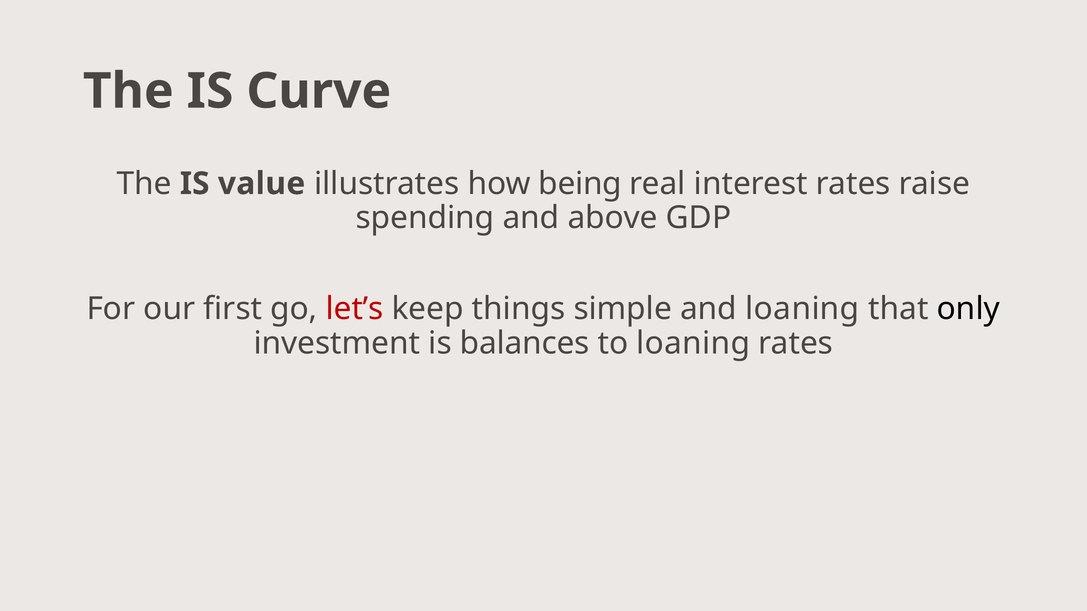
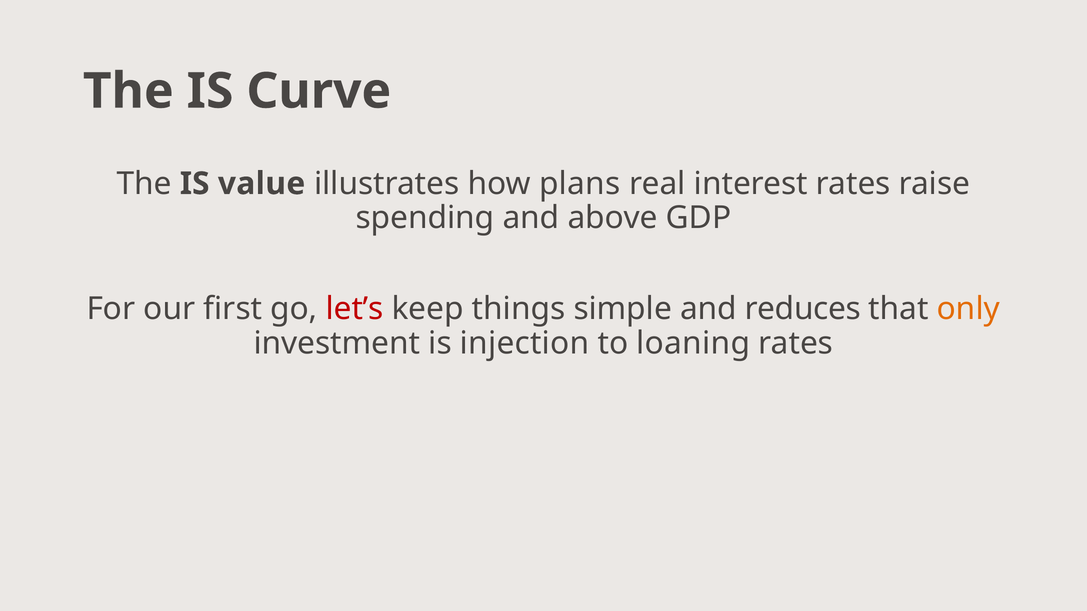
being: being -> plans (580, 184)
and loaning: loaning -> reduces (803, 309)
only colour: black -> orange (968, 309)
balances: balances -> injection (525, 343)
